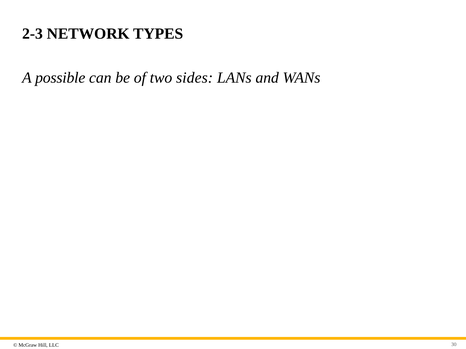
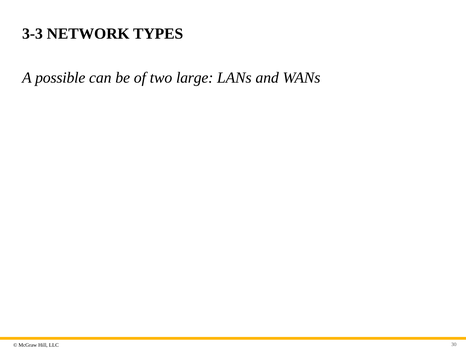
2-3: 2-3 -> 3-3 (32, 34)
sides: sides -> large (195, 78)
